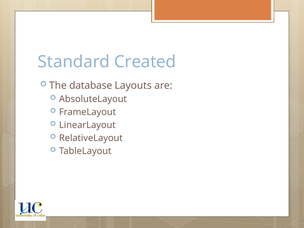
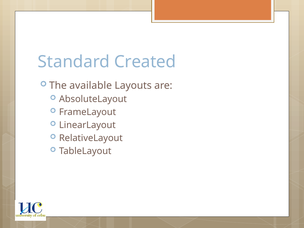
database: database -> available (91, 86)
